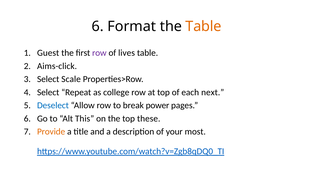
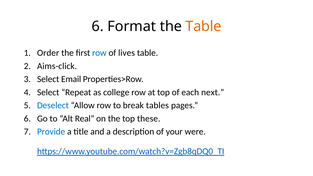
Guest: Guest -> Order (48, 53)
row colour: purple -> blue (99, 53)
Scale: Scale -> Email (71, 79)
power: power -> tables (157, 105)
This: This -> Real (85, 119)
Provide colour: orange -> blue (51, 132)
most: most -> were (195, 132)
